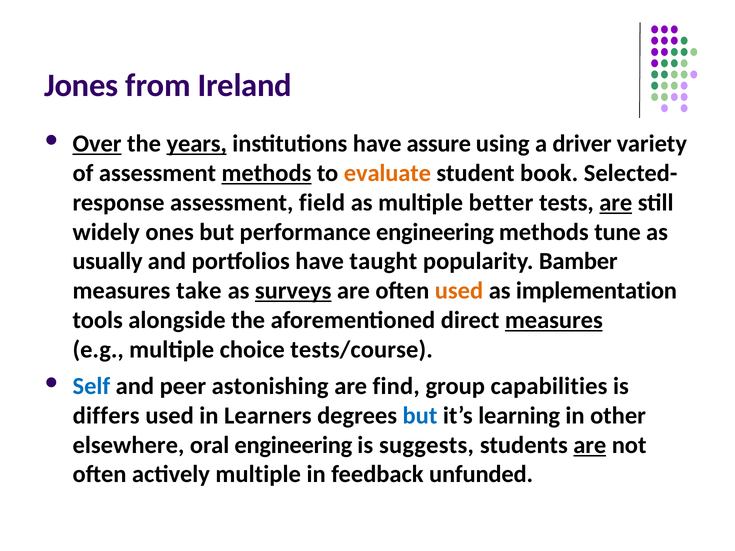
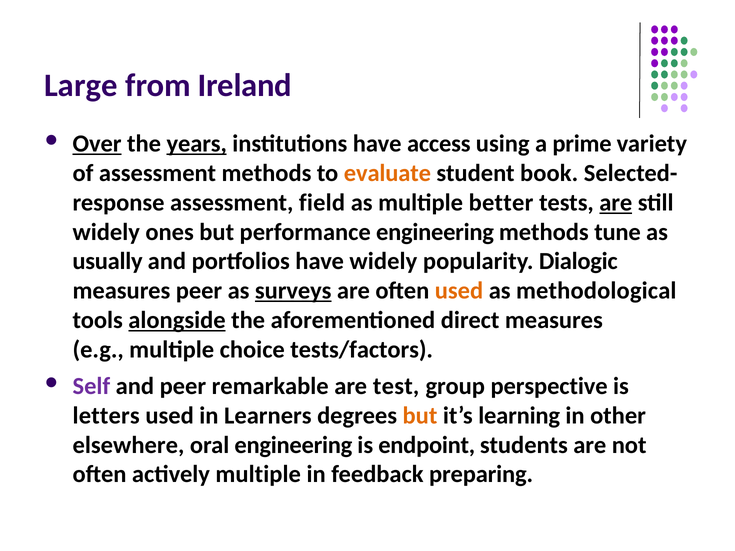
Jones: Jones -> Large (81, 85)
assure: assure -> access (439, 144)
driver: driver -> prime (582, 144)
methods underline: present -> none (266, 173)
have taught: taught -> widely (383, 261)
Bamber: Bamber -> Dialogic (578, 261)
measures take: take -> peer (199, 291)
implementation: implementation -> methodological (596, 291)
alongside underline: none -> present (177, 320)
measures underline: present -> none (554, 320)
tests/course: tests/course -> tests/factors (362, 350)
Self colour: blue -> purple (91, 386)
astonishing: astonishing -> remarkable (270, 386)
find: find -> test (396, 386)
capabilities: capabilities -> perspective (549, 386)
differs: differs -> letters (106, 416)
but colour: blue -> orange (420, 416)
suggests: suggests -> endpoint (427, 445)
are underline: present -> none (590, 445)
unfunded: unfunded -> preparing (481, 475)
